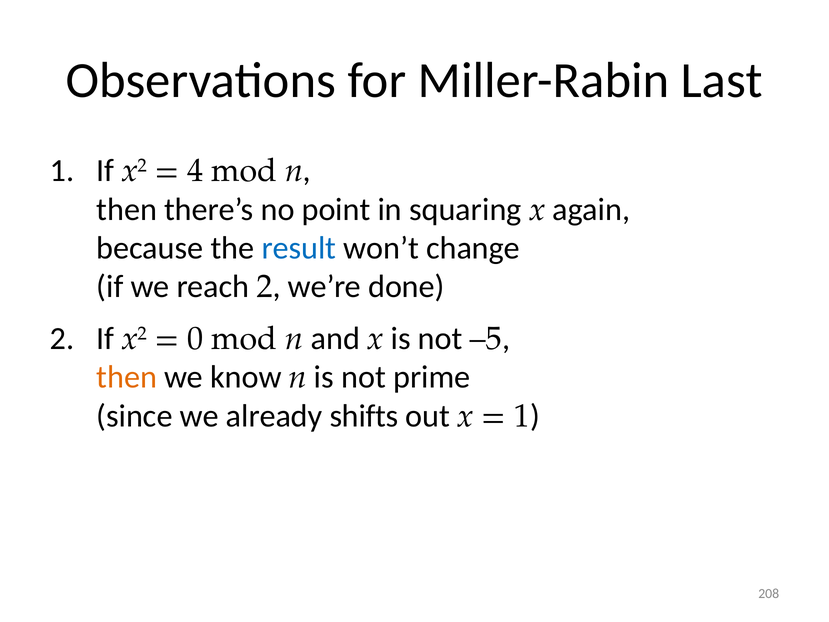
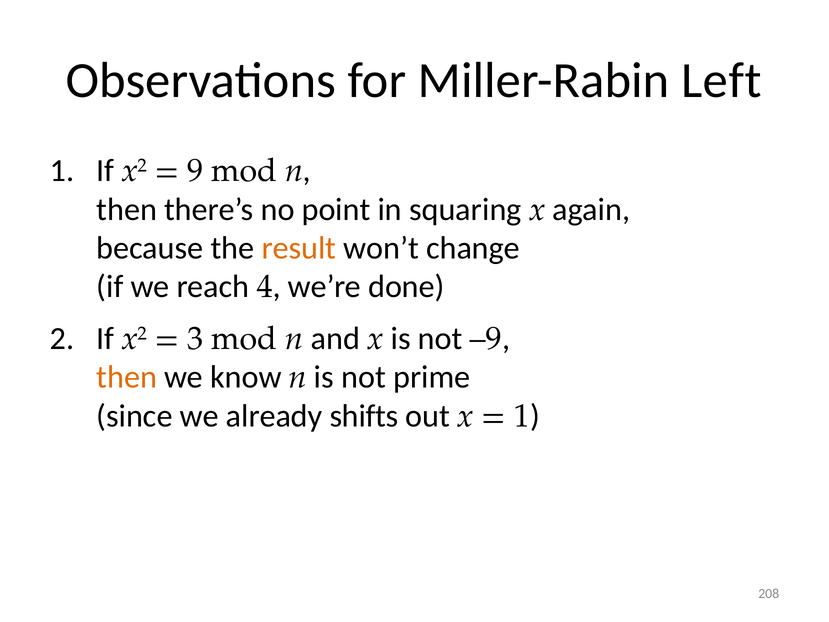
Last: Last -> Left (721, 80)
4: 4 -> 9 (195, 171)
result colour: blue -> orange (299, 248)
reach 2: 2 -> 4 (265, 287)
0: 0 -> 3 (195, 339)
–5: –5 -> –9 (486, 339)
